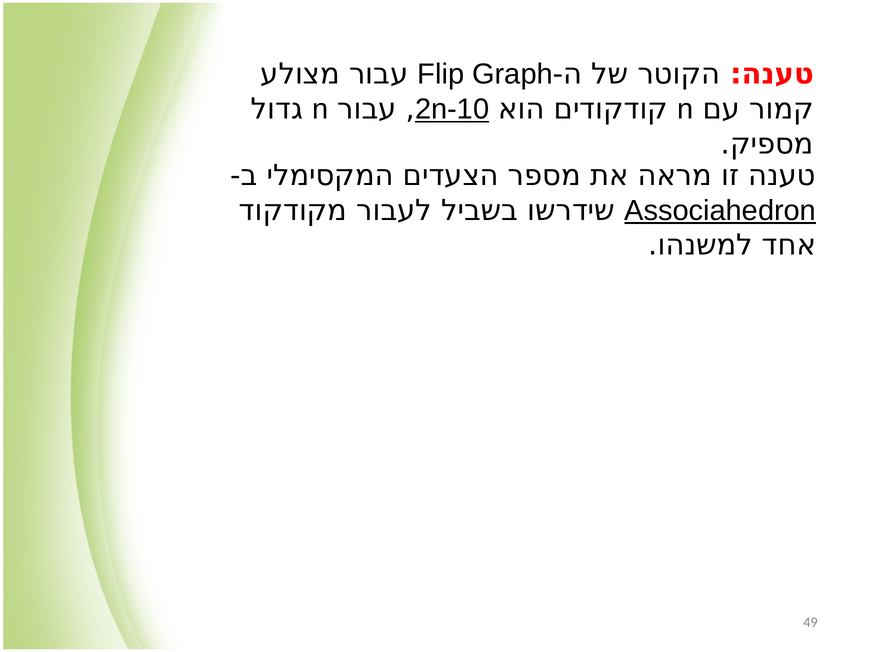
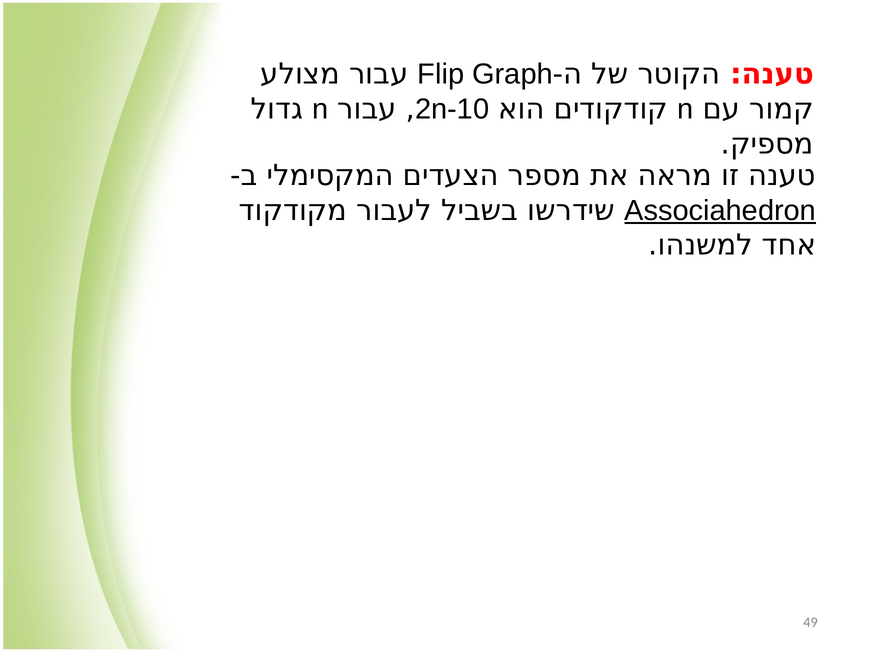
2n-10 underline: present -> none (452, 109)
